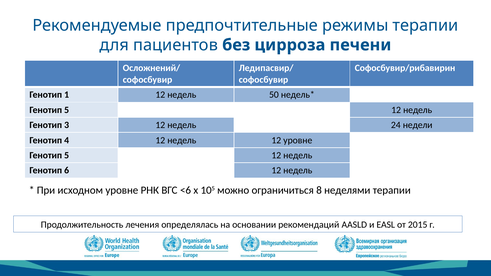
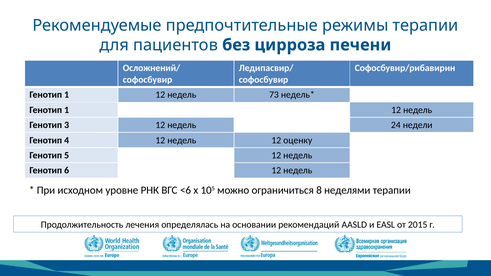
50: 50 -> 73 (274, 95)
5: 5 -> 1 (67, 110)
12 уровне: уровне -> оценку (298, 140)
